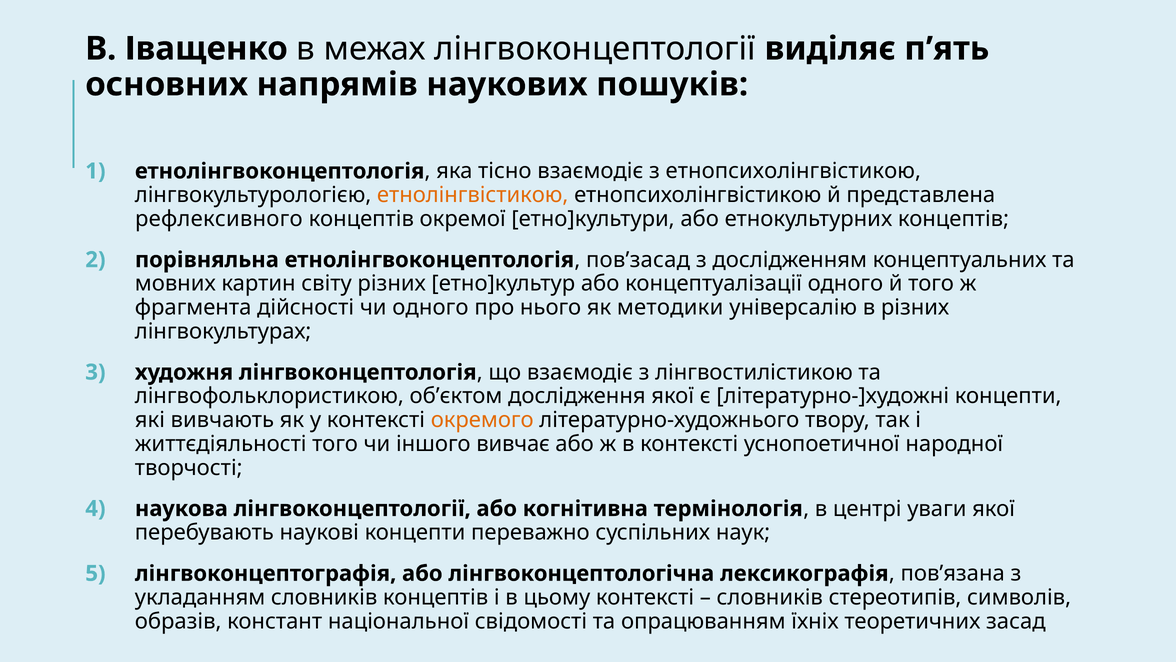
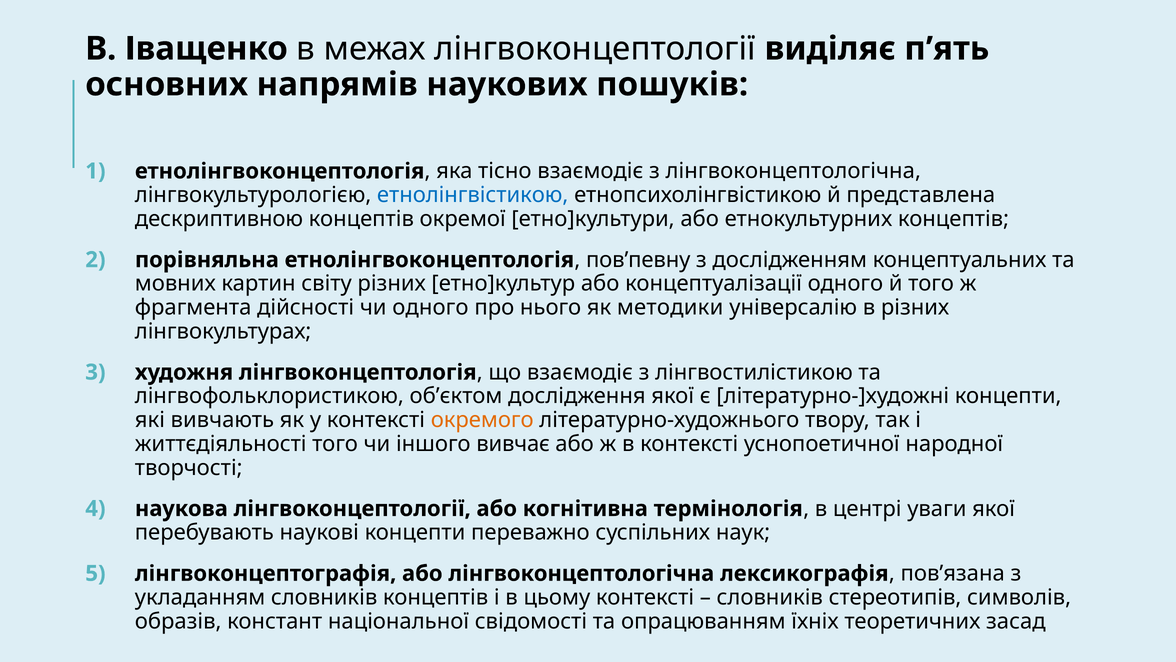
з етнопсихолінгвістикою: етнопсихолінгвістикою -> лінгвоконцептологічна (793, 171)
етнолінгвістикою colour: orange -> blue (473, 195)
рефлексивного: рефлексивного -> дескриптивною (219, 219)
пов’засад: пов’засад -> пов’певну (638, 260)
